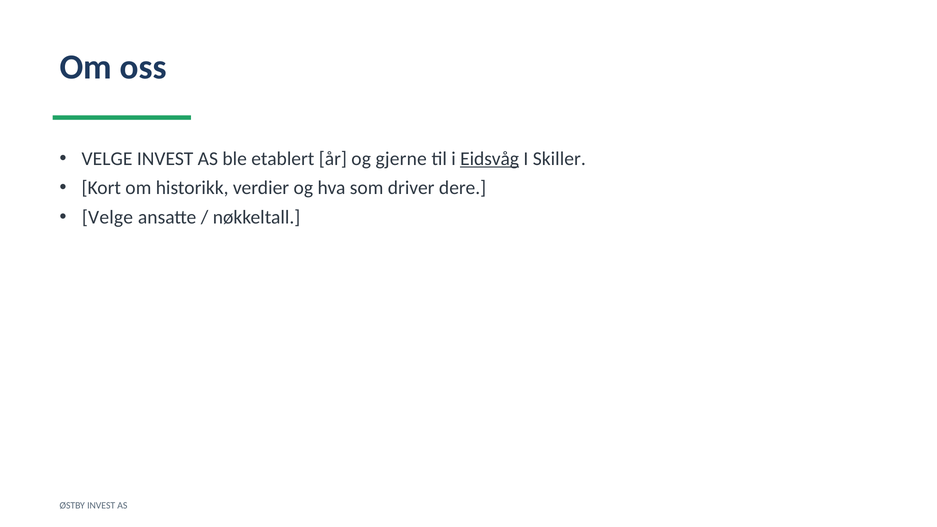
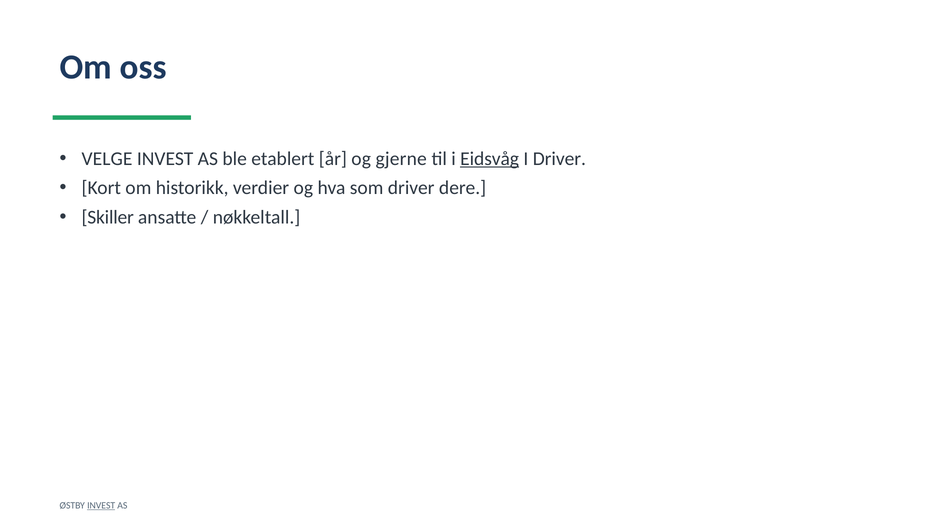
I Skiller: Skiller -> Driver (559, 159)
Velge: Velge -> Skiller (108, 217)
INVEST underline: none -> present (101, 506)
